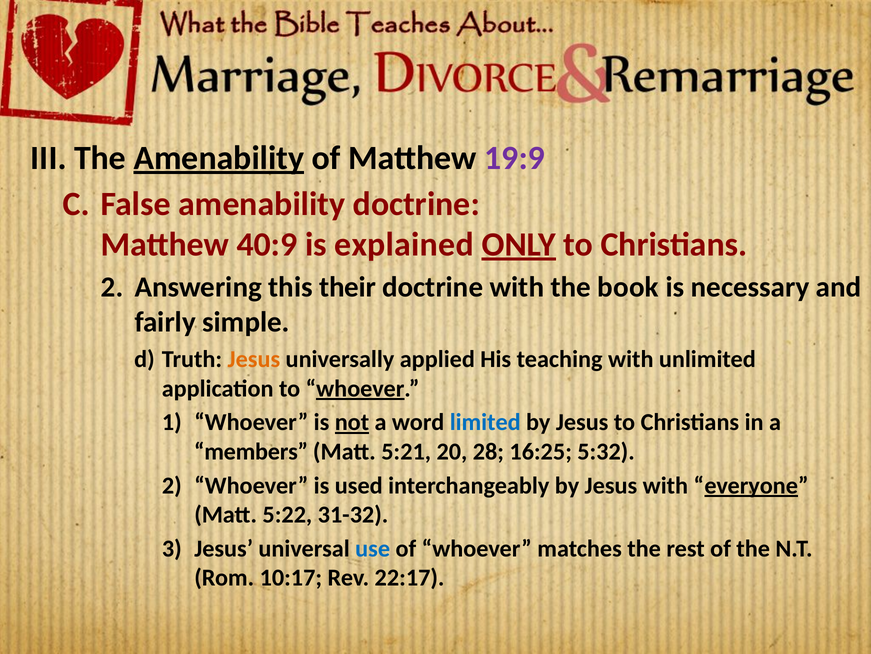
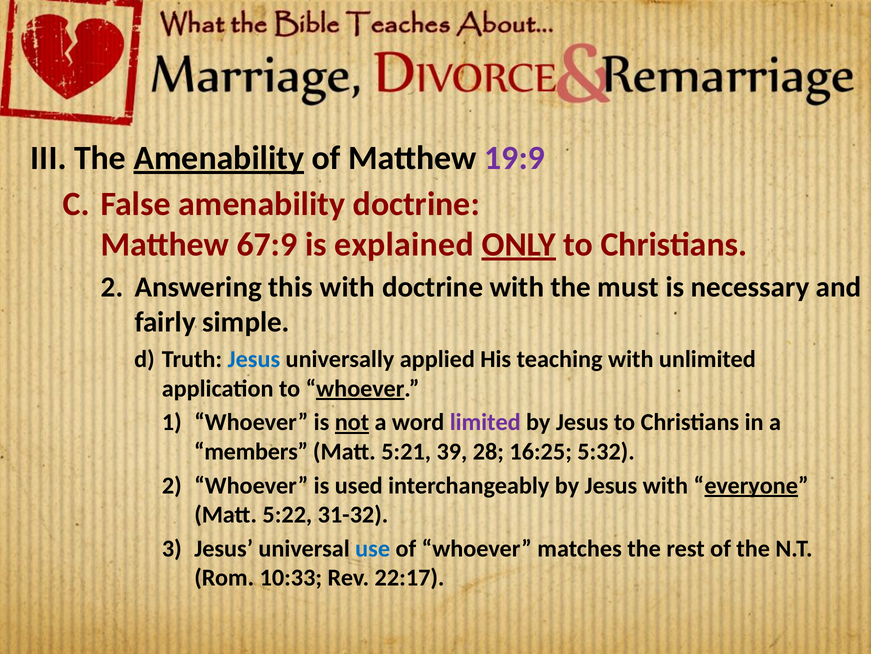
40:9: 40:9 -> 67:9 (267, 244)
this their: their -> with (347, 287)
book: book -> must (628, 287)
Jesus colour: orange -> blue (254, 359)
limited colour: blue -> purple (485, 422)
20: 20 -> 39 (452, 451)
10:17: 10:17 -> 10:33 (291, 577)
